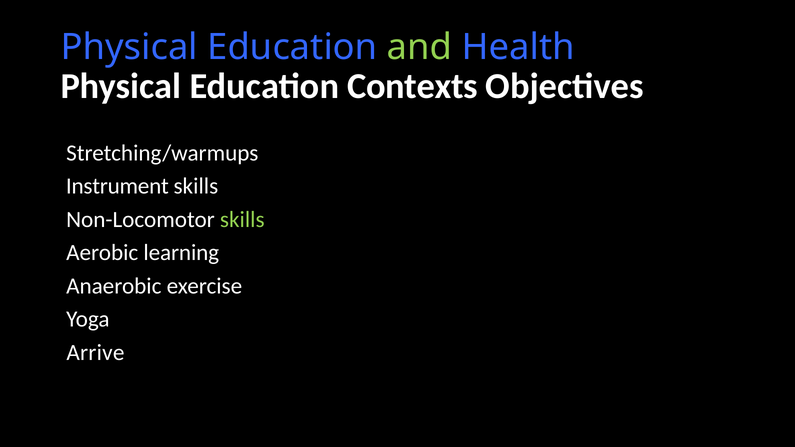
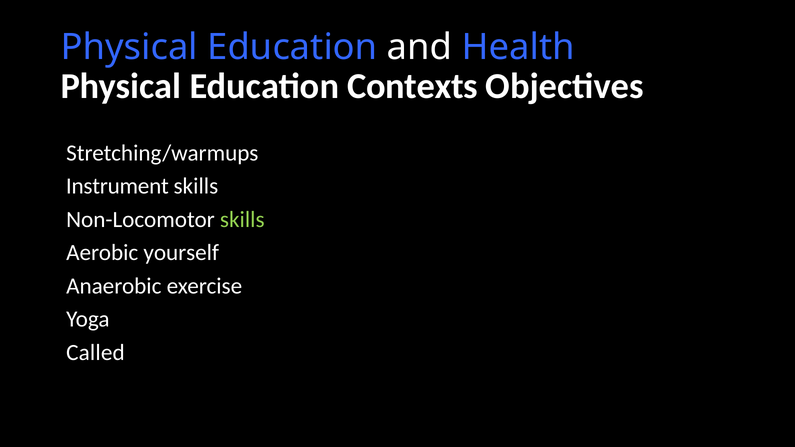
and colour: light green -> white (420, 47)
learning: learning -> yourself (181, 253)
Arrive: Arrive -> Called (95, 353)
